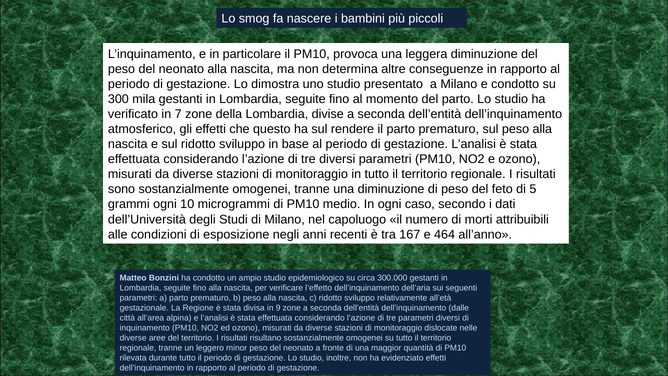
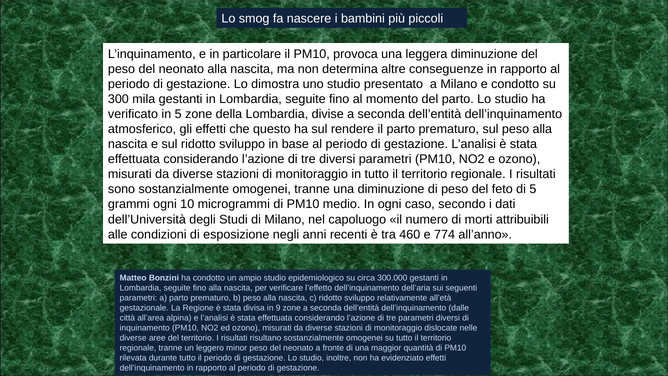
in 7: 7 -> 5 (178, 114)
167: 167 -> 460 (410, 234)
464: 464 -> 774 (445, 234)
